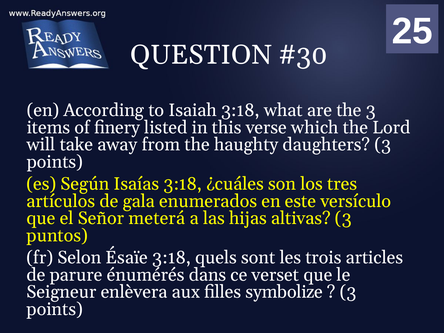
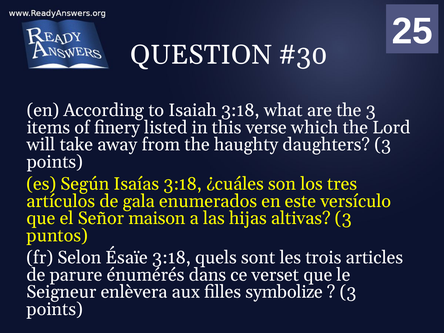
meterá: meterá -> maison (157, 218)
